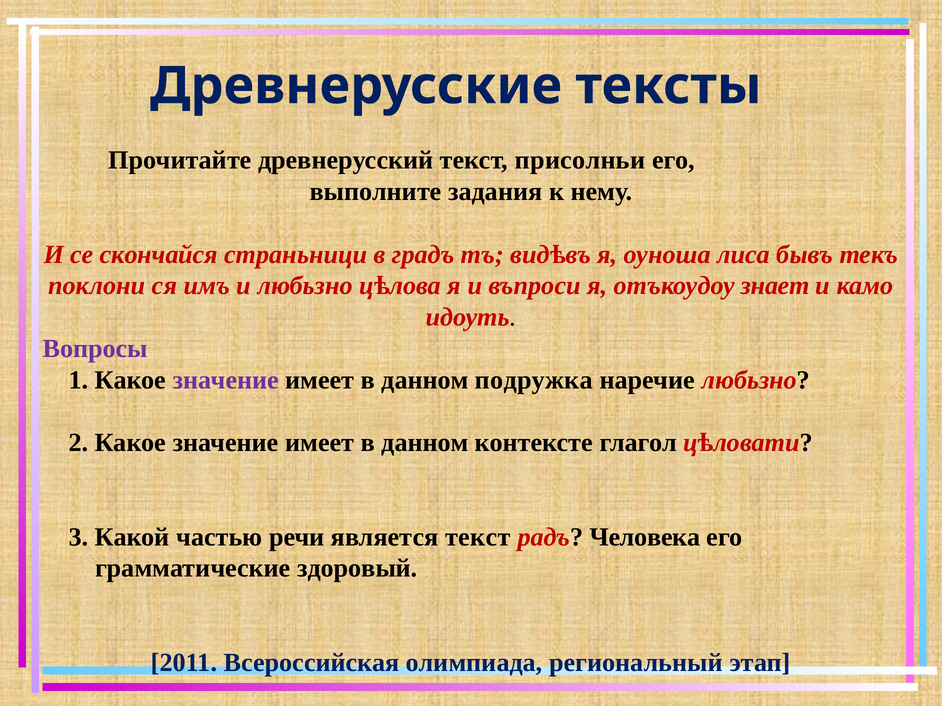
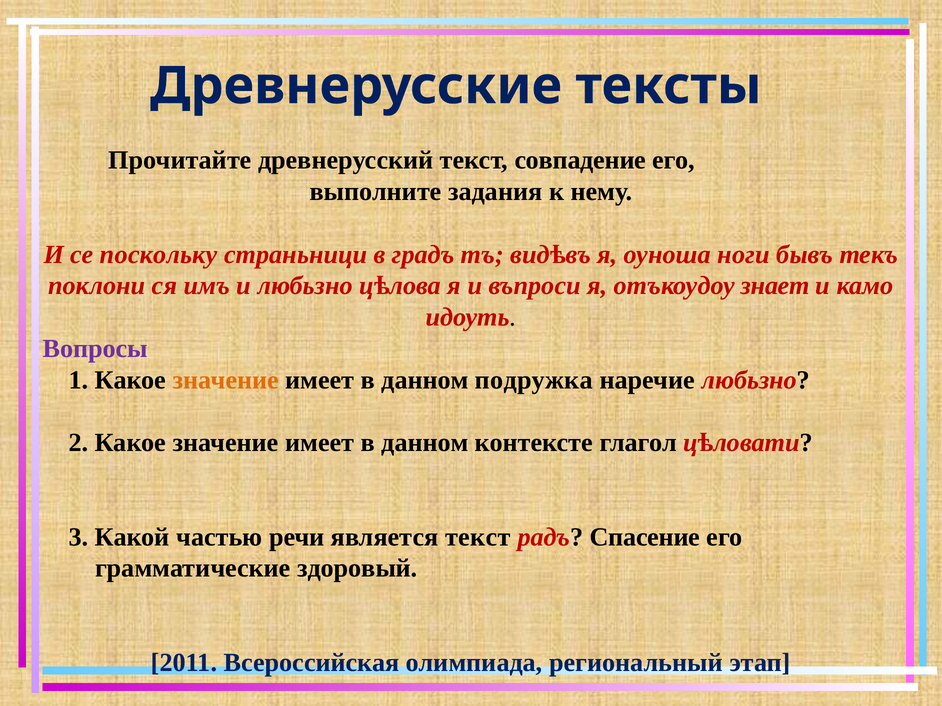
присолньи: присолньи -> совпадение (580, 160)
скончайся: скончайся -> поскольку (159, 255)
лиса: лиса -> ноги (744, 255)
значение colour: purple -> orange (226, 380)
Человека: Человека -> Спасение (645, 537)
